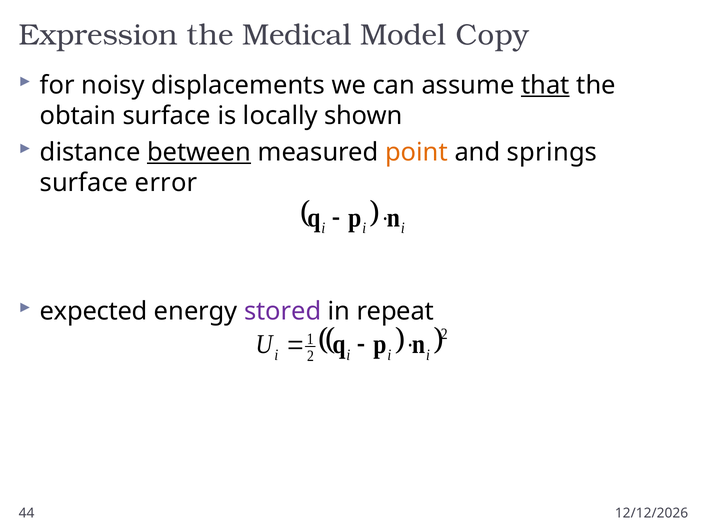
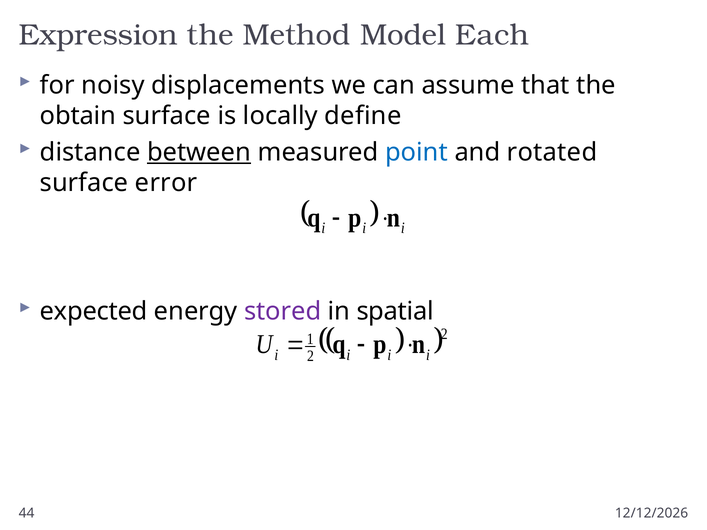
Medical: Medical -> Method (297, 35)
Copy: Copy -> Each (492, 35)
that underline: present -> none (545, 85)
shown: shown -> define (363, 116)
point colour: orange -> blue (417, 153)
springs: springs -> rotated (552, 153)
repeat: repeat -> spatial (395, 312)
